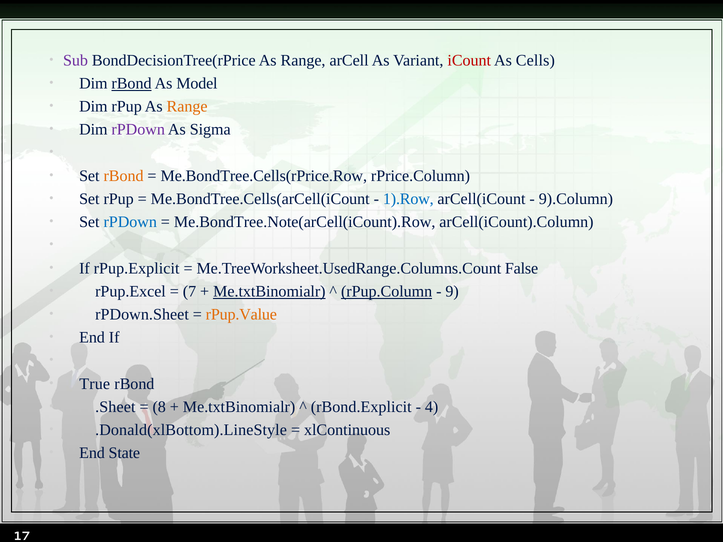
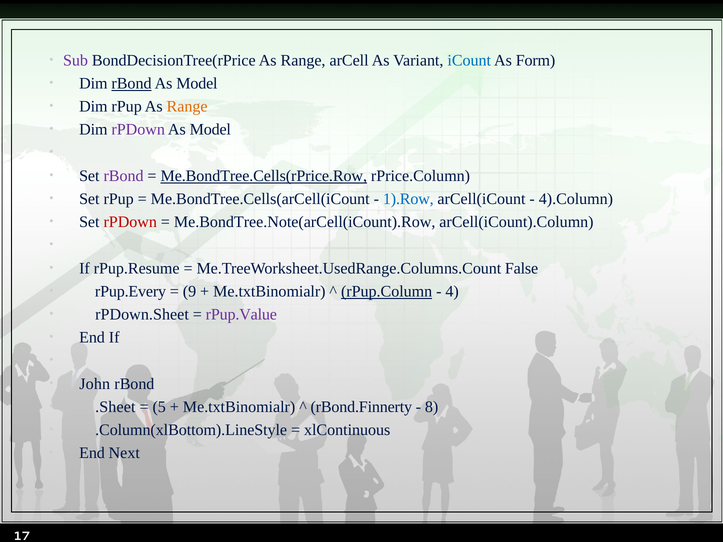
iCount colour: red -> blue (469, 60)
Cells: Cells -> Form (536, 60)
Sigma: Sigma -> Model (210, 130)
rBond colour: orange -> purple (124, 176)
Me.BondTree.Cells(rPrice.Row underline: none -> present (264, 176)
9).Column: 9).Column -> 4).Column (576, 199)
rPDown colour: blue -> red (130, 222)
rPup.Explicit: rPup.Explicit -> rPup.Resume (137, 268)
rPup.Excel: rPup.Excel -> rPup.Every (131, 292)
7: 7 -> 9 (189, 292)
Me.txtBinomialr underline: present -> none (269, 292)
9: 9 -> 4 (452, 292)
rPup.Value colour: orange -> purple (241, 315)
True: True -> John (95, 384)
8: 8 -> 5 (159, 407)
rBond.Explicit: rBond.Explicit -> rBond.Finnerty (361, 407)
4: 4 -> 8 (432, 407)
.Donald(xlBottom).LineStyle: .Donald(xlBottom).LineStyle -> .Column(xlBottom).LineStyle (191, 430)
State: State -> Next (124, 453)
